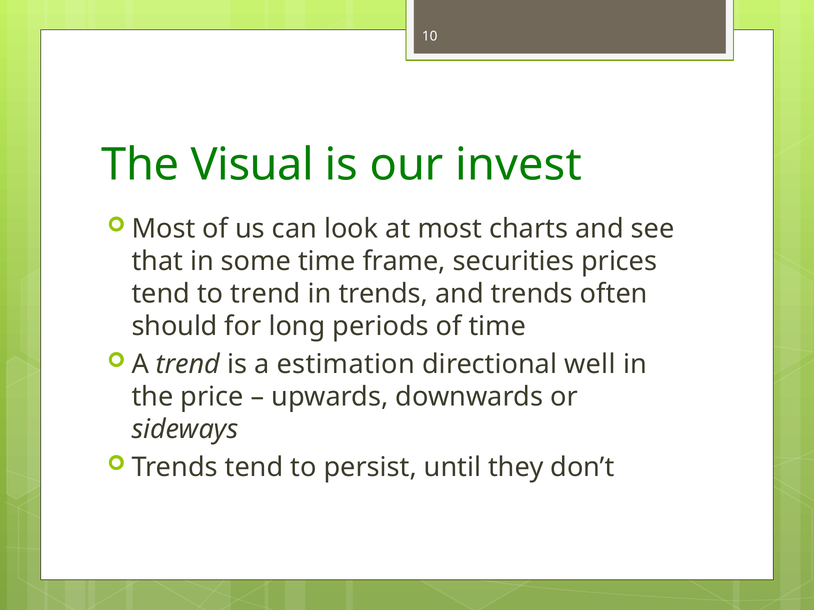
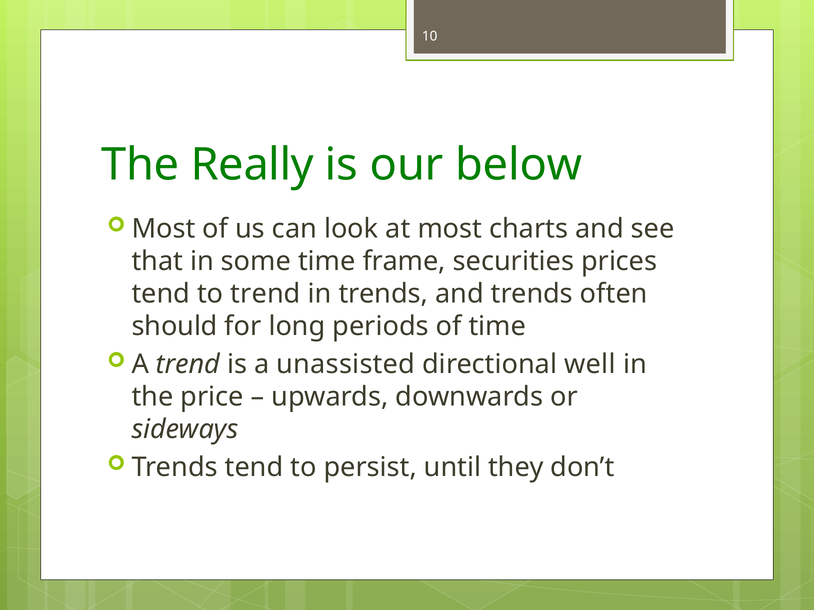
Visual: Visual -> Really (252, 165)
invest: invest -> below (519, 165)
estimation: estimation -> unassisted (346, 365)
